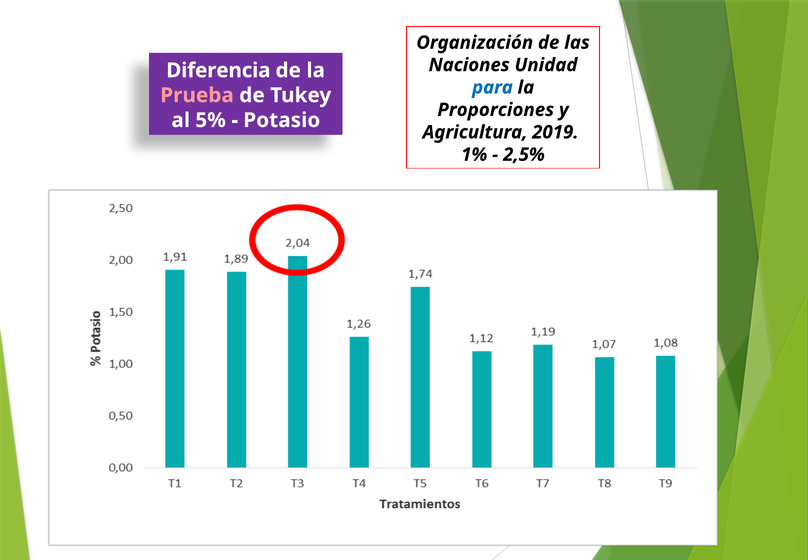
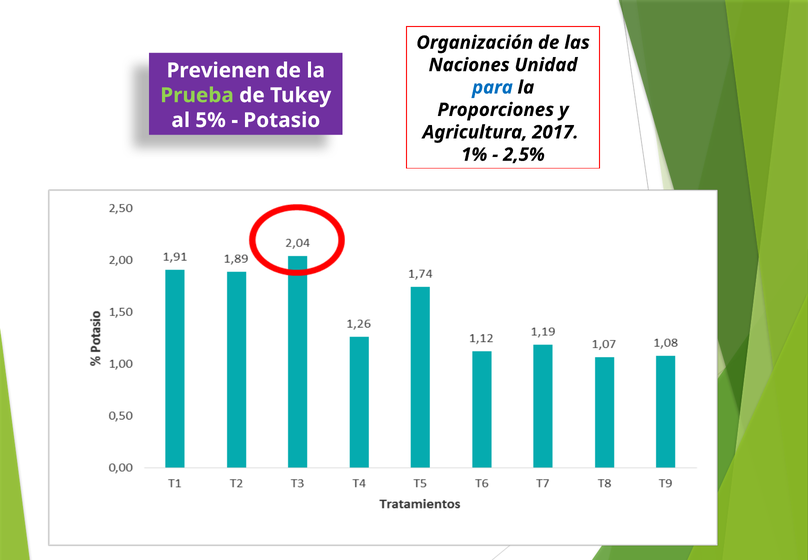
Diferencia: Diferencia -> Previenen (218, 70)
Prueba colour: pink -> light green (197, 95)
2019: 2019 -> 2017 (555, 132)
